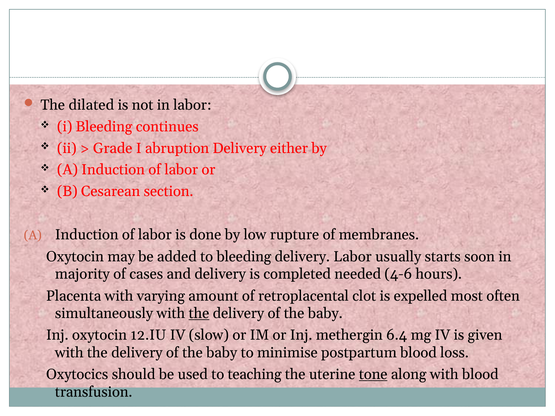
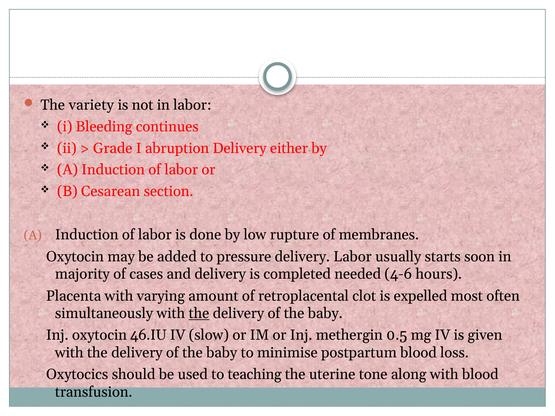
dilated: dilated -> variety (91, 105)
to bleeding: bleeding -> pressure (244, 257)
12.IU: 12.IU -> 46.IU (148, 335)
6.4: 6.4 -> 0.5 (397, 335)
tone underline: present -> none (373, 375)
